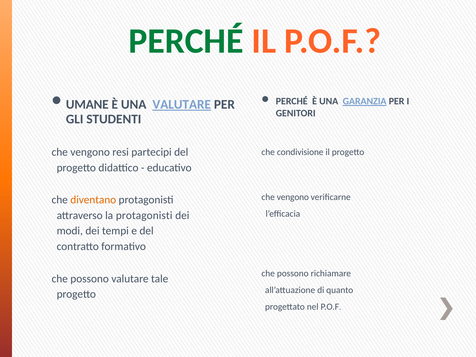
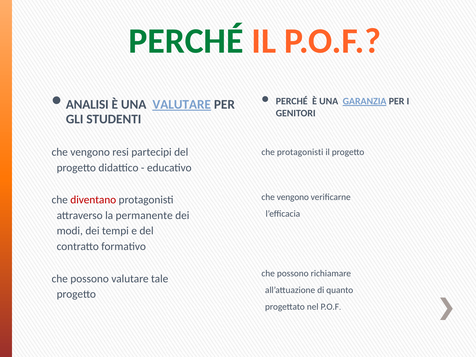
UMANE: UMANE -> ANALISI (87, 104)
che condivisione: condivisione -> protagonisti (300, 152)
diventano colour: orange -> red (93, 200)
la protagonisti: protagonisti -> permanente (144, 215)
